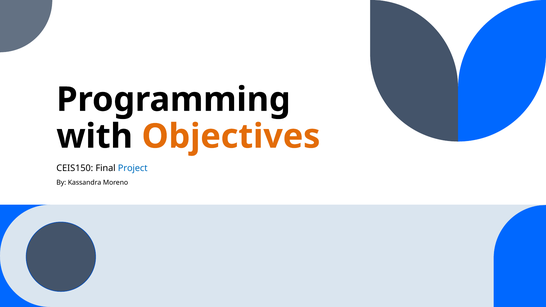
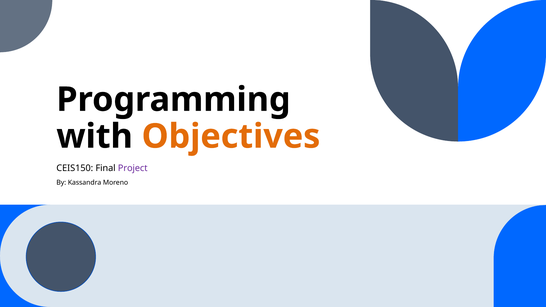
Project colour: blue -> purple (133, 168)
